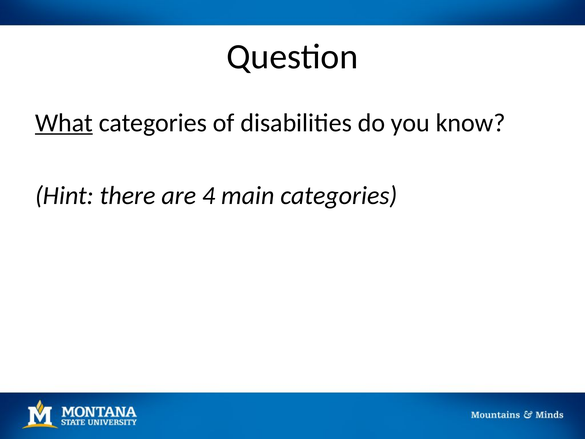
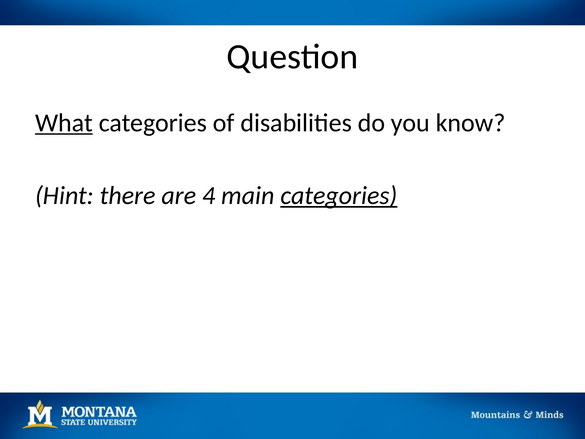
categories underline: none -> present (339, 196)
